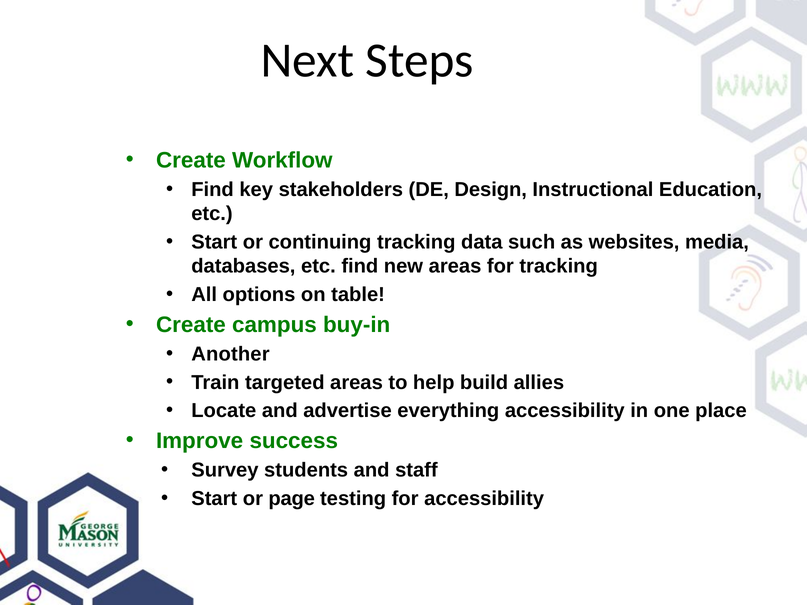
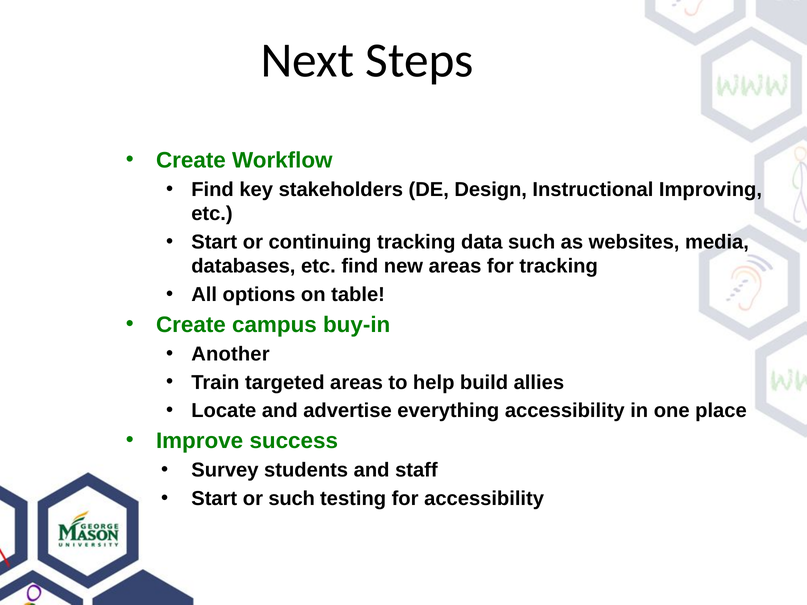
Education: Education -> Improving (710, 190)
or page: page -> such (292, 499)
